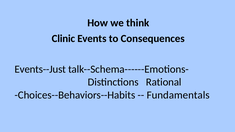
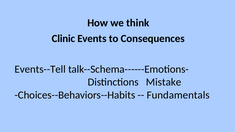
Events--Just: Events--Just -> Events--Tell (40, 69)
Rational: Rational -> Mistake (164, 82)
